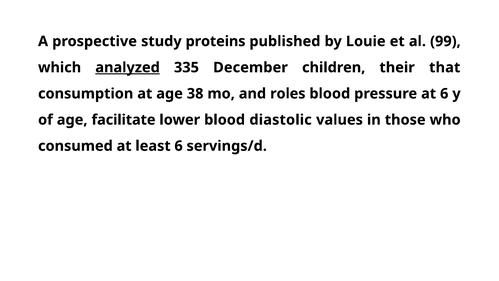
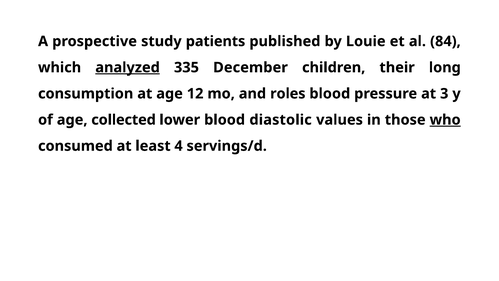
proteins: proteins -> patients (216, 41)
99: 99 -> 84 (445, 41)
that: that -> long (445, 67)
38: 38 -> 12 (195, 94)
at 6: 6 -> 3 (444, 94)
facilitate: facilitate -> collected (124, 120)
who underline: none -> present (445, 120)
least 6: 6 -> 4 (179, 146)
